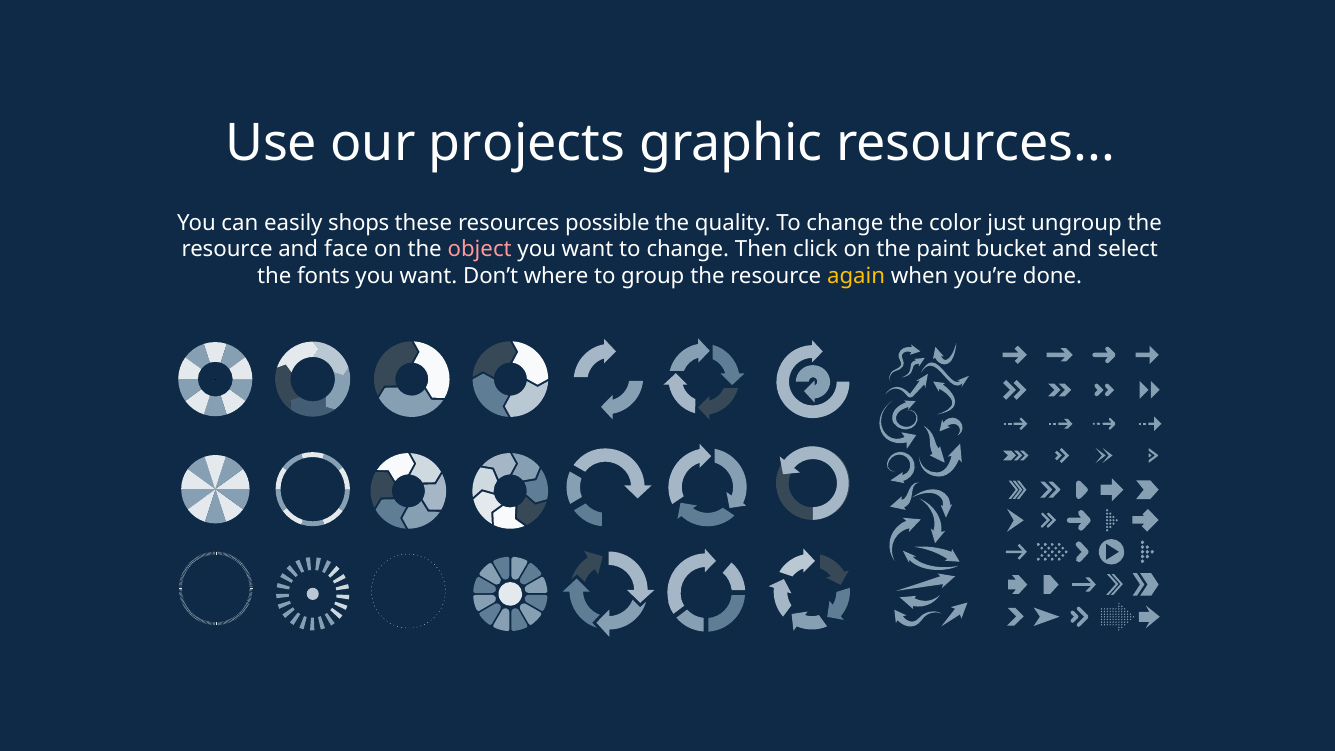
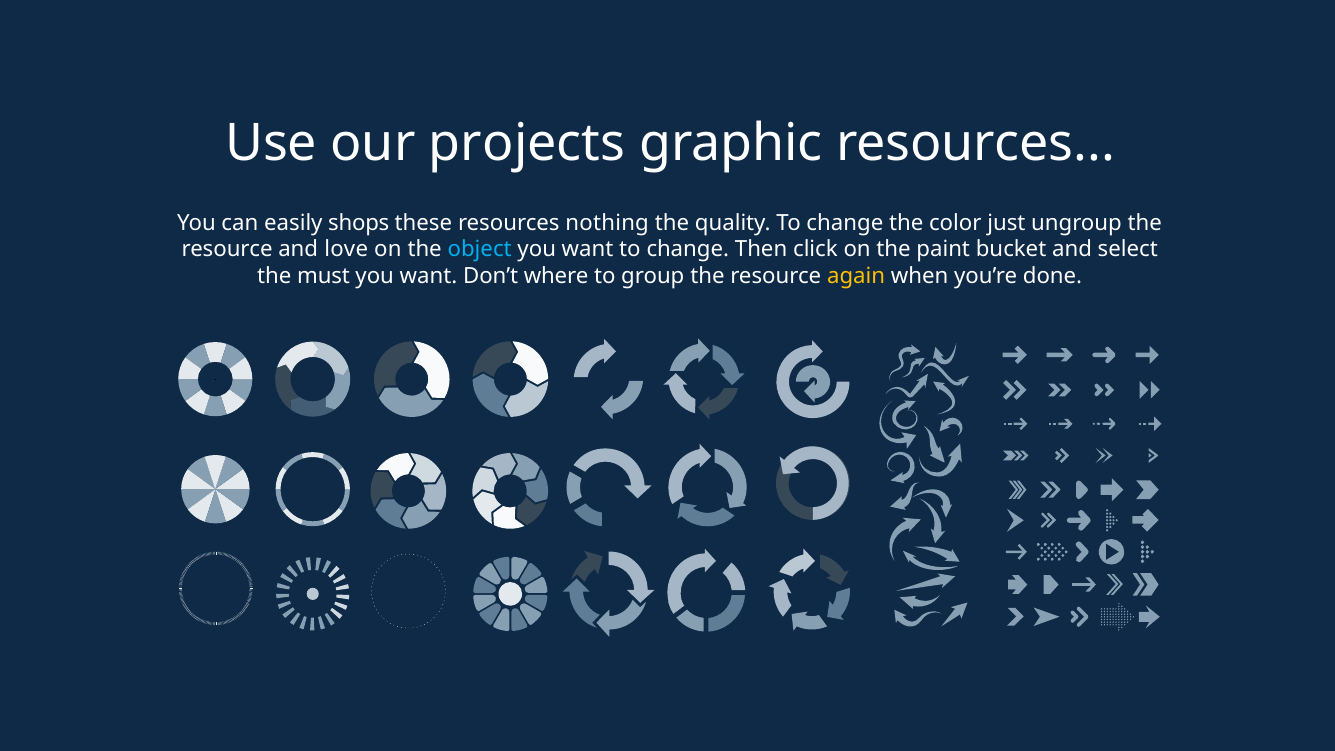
possible: possible -> nothing (607, 223)
face: face -> love (346, 250)
object colour: pink -> light blue (480, 250)
fonts: fonts -> must (324, 276)
